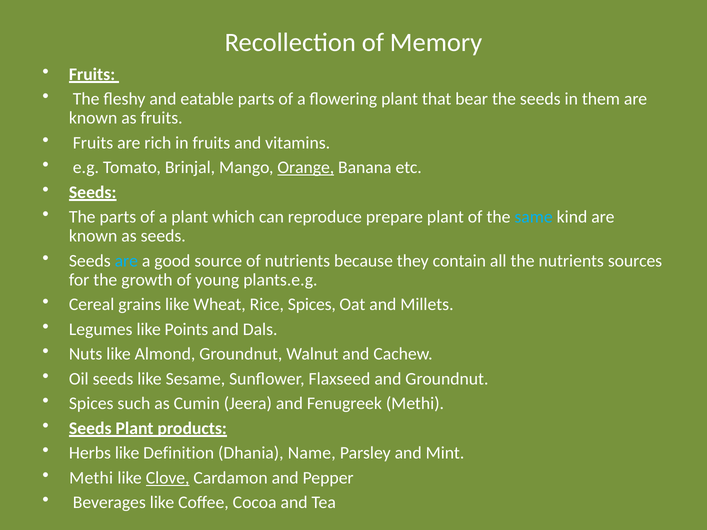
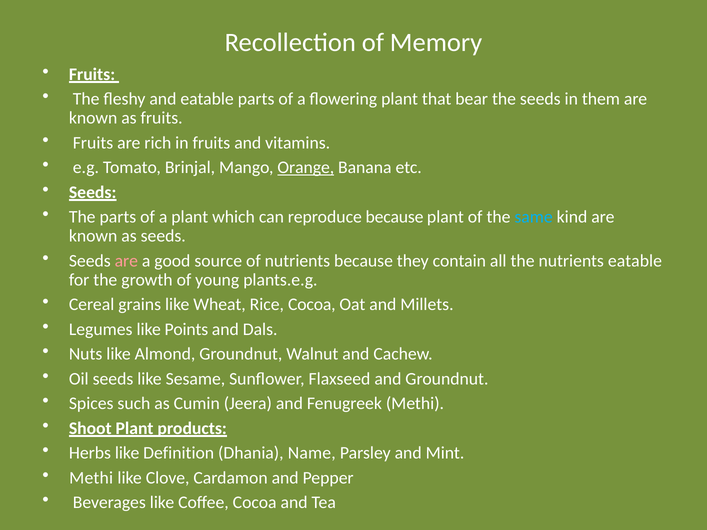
reproduce prepare: prepare -> because (395, 217)
are colour: light blue -> pink (126, 261)
nutrients sources: sources -> eatable (635, 261)
Rice Spices: Spices -> Cocoa (312, 305)
Seeds: Seeds -> Shoot (90, 429)
Clove underline: present -> none (168, 478)
